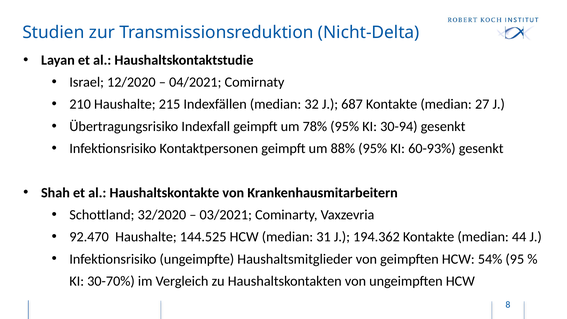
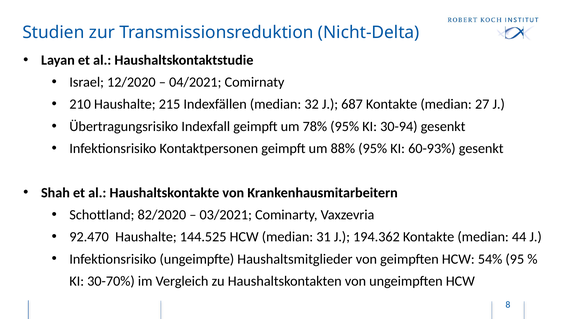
32/2020: 32/2020 -> 82/2020 (162, 215)
